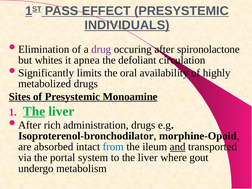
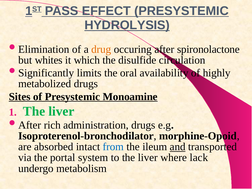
INDIVIDUALS: INDIVIDUALS -> HYDROLYSIS (127, 25)
drug colour: purple -> orange (101, 49)
apnea: apnea -> which (87, 60)
defoliant: defoliant -> disulfide (137, 60)
The underline: present -> none (34, 111)
gout: gout -> lack (199, 158)
